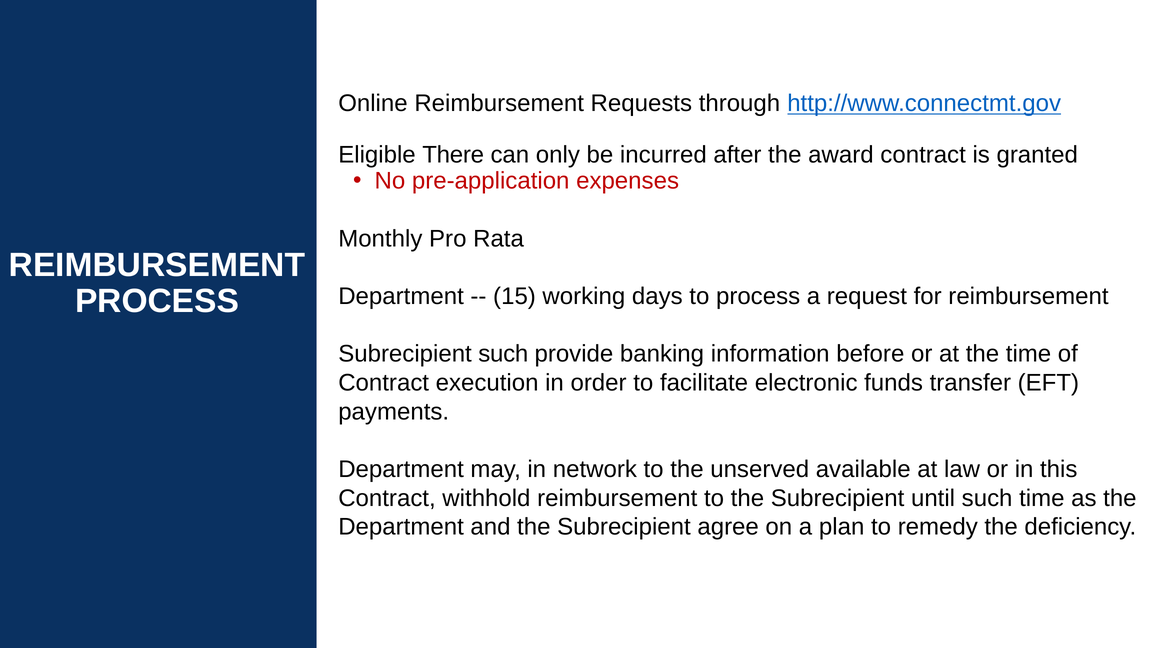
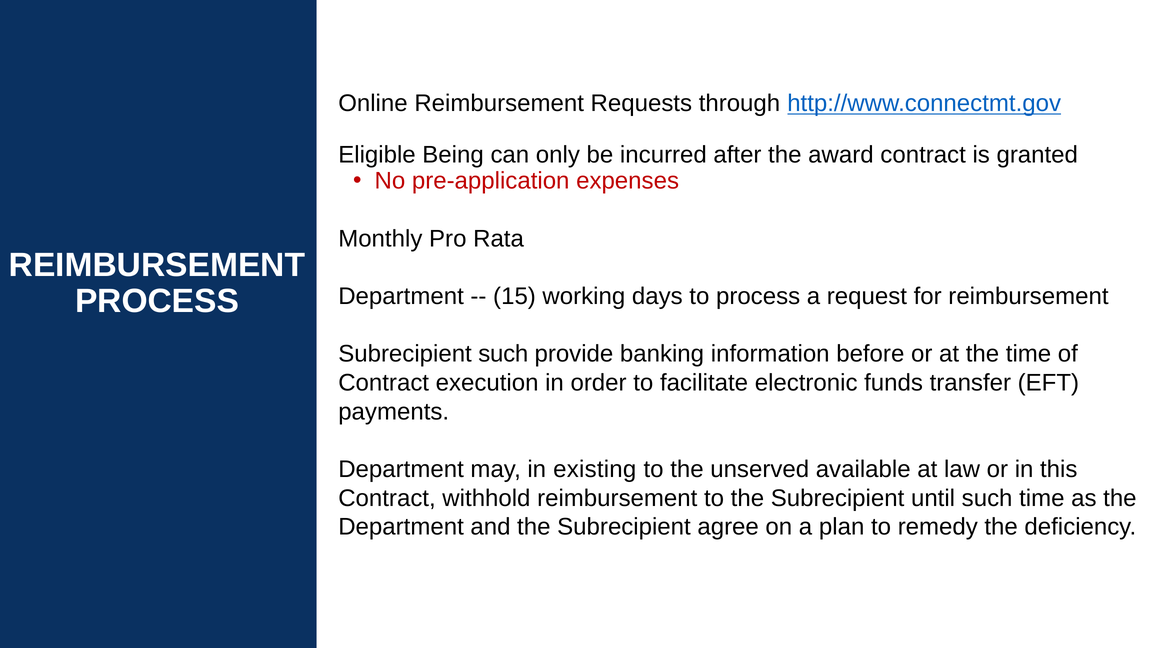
There: There -> Being (453, 155)
network: network -> existing (595, 469)
